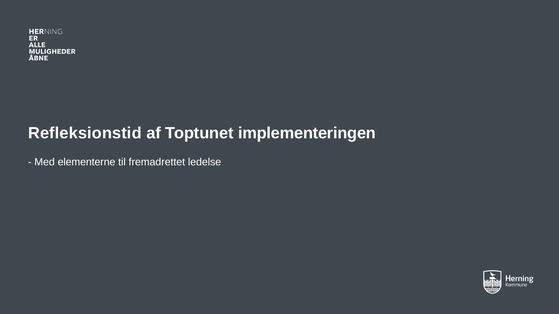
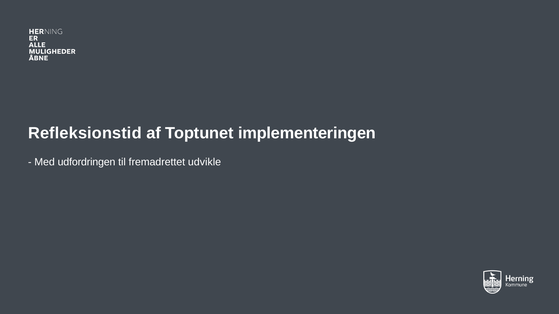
elementerne: elementerne -> udfordringen (87, 162)
ledelse: ledelse -> udvikle (205, 162)
